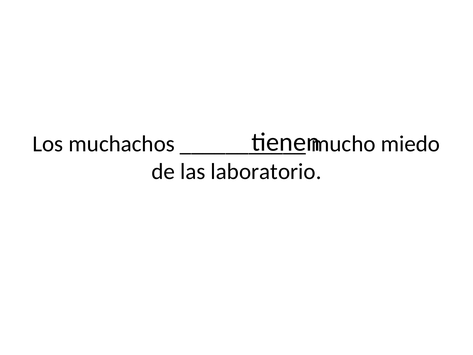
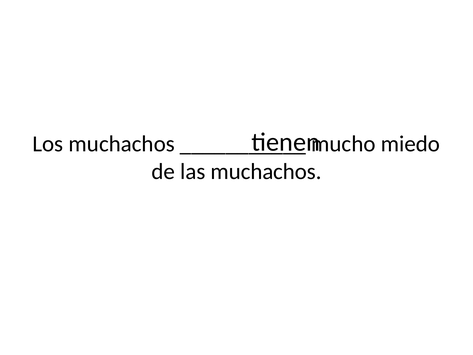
las laboratorio: laboratorio -> muchachos (266, 171)
